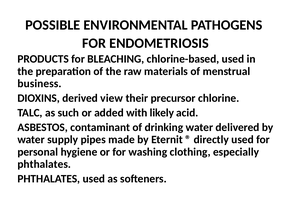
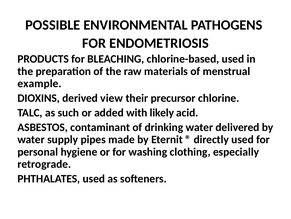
business: business -> example (40, 83)
phthalates: phthalates -> retrograde (44, 164)
